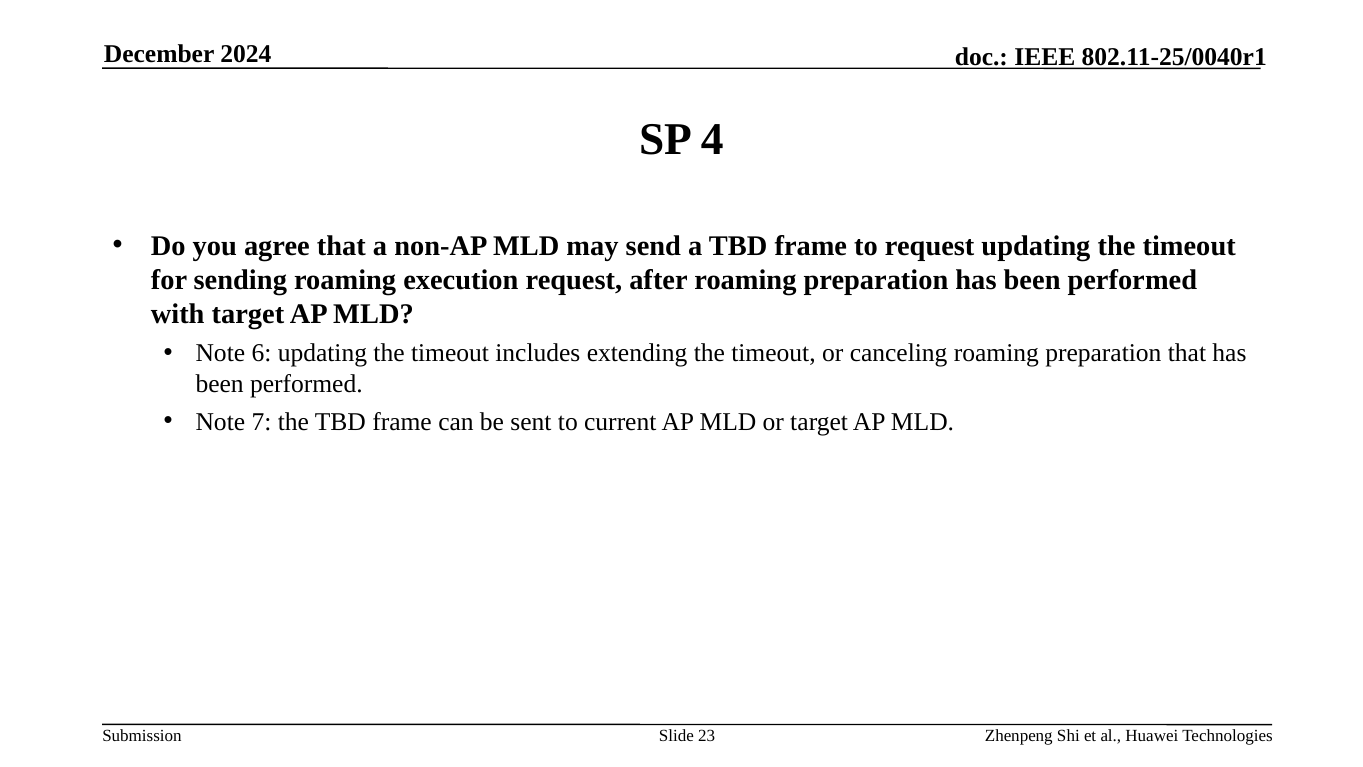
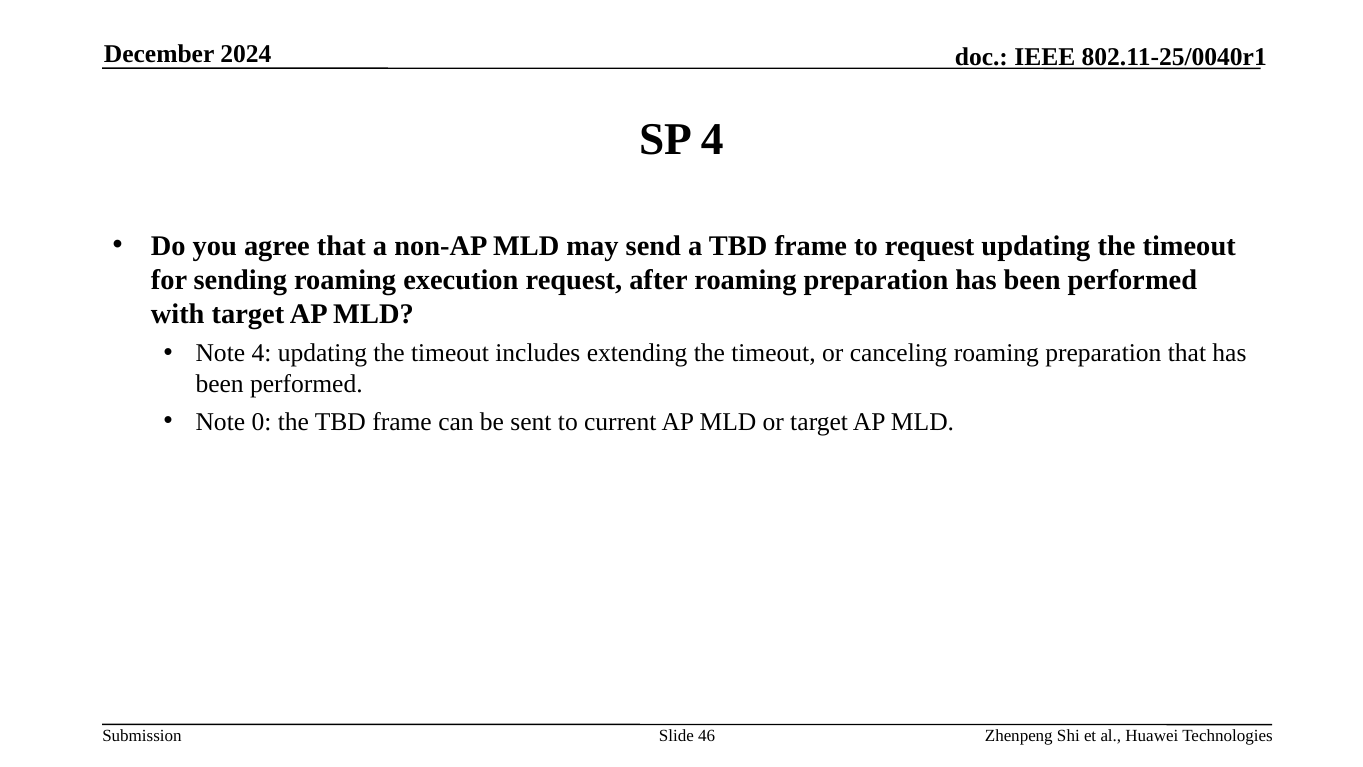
Note 6: 6 -> 4 (262, 353)
7: 7 -> 0 (262, 422)
23: 23 -> 46 (707, 735)
